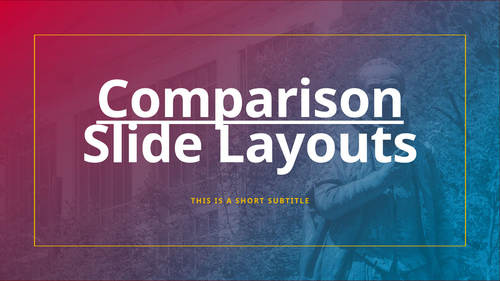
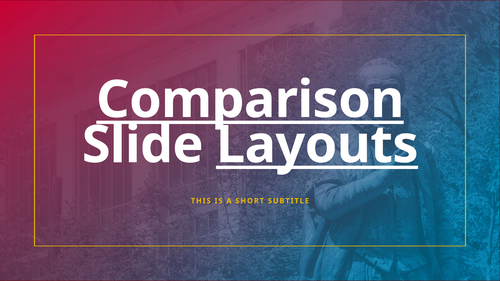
Layouts underline: none -> present (317, 145)
